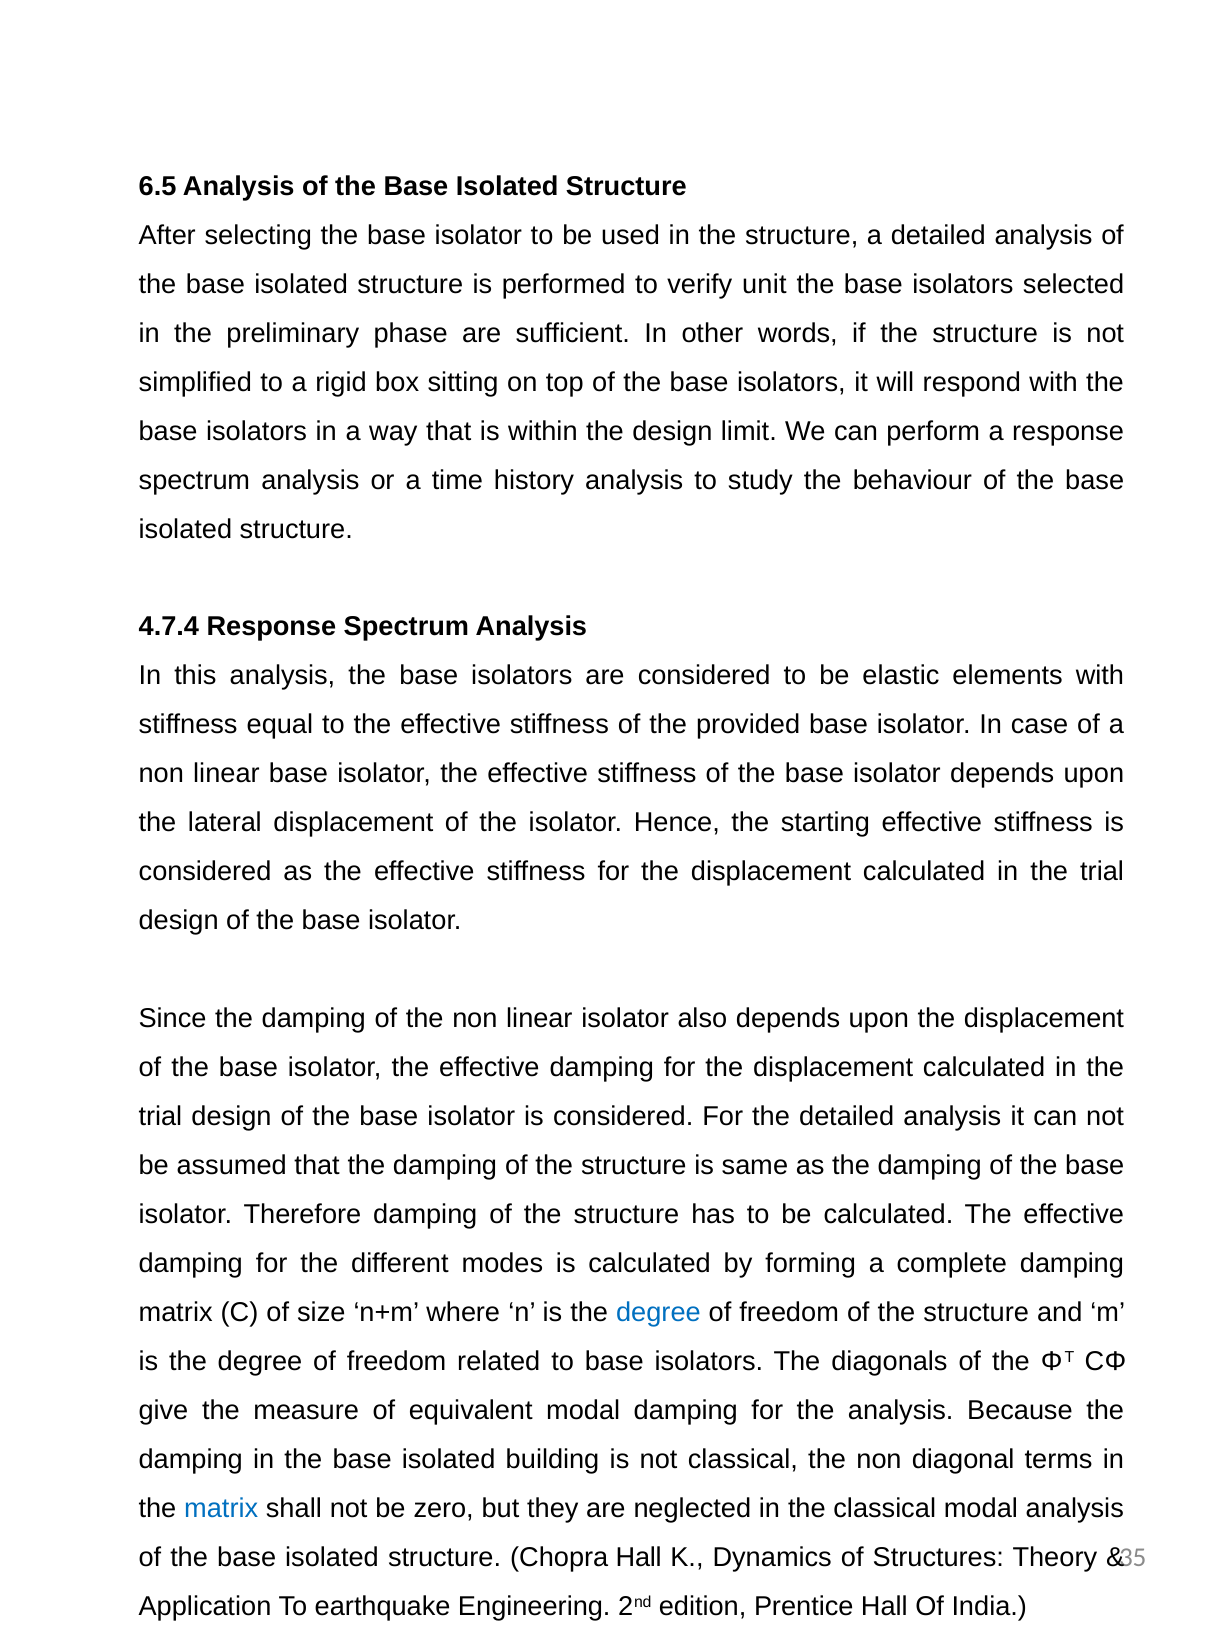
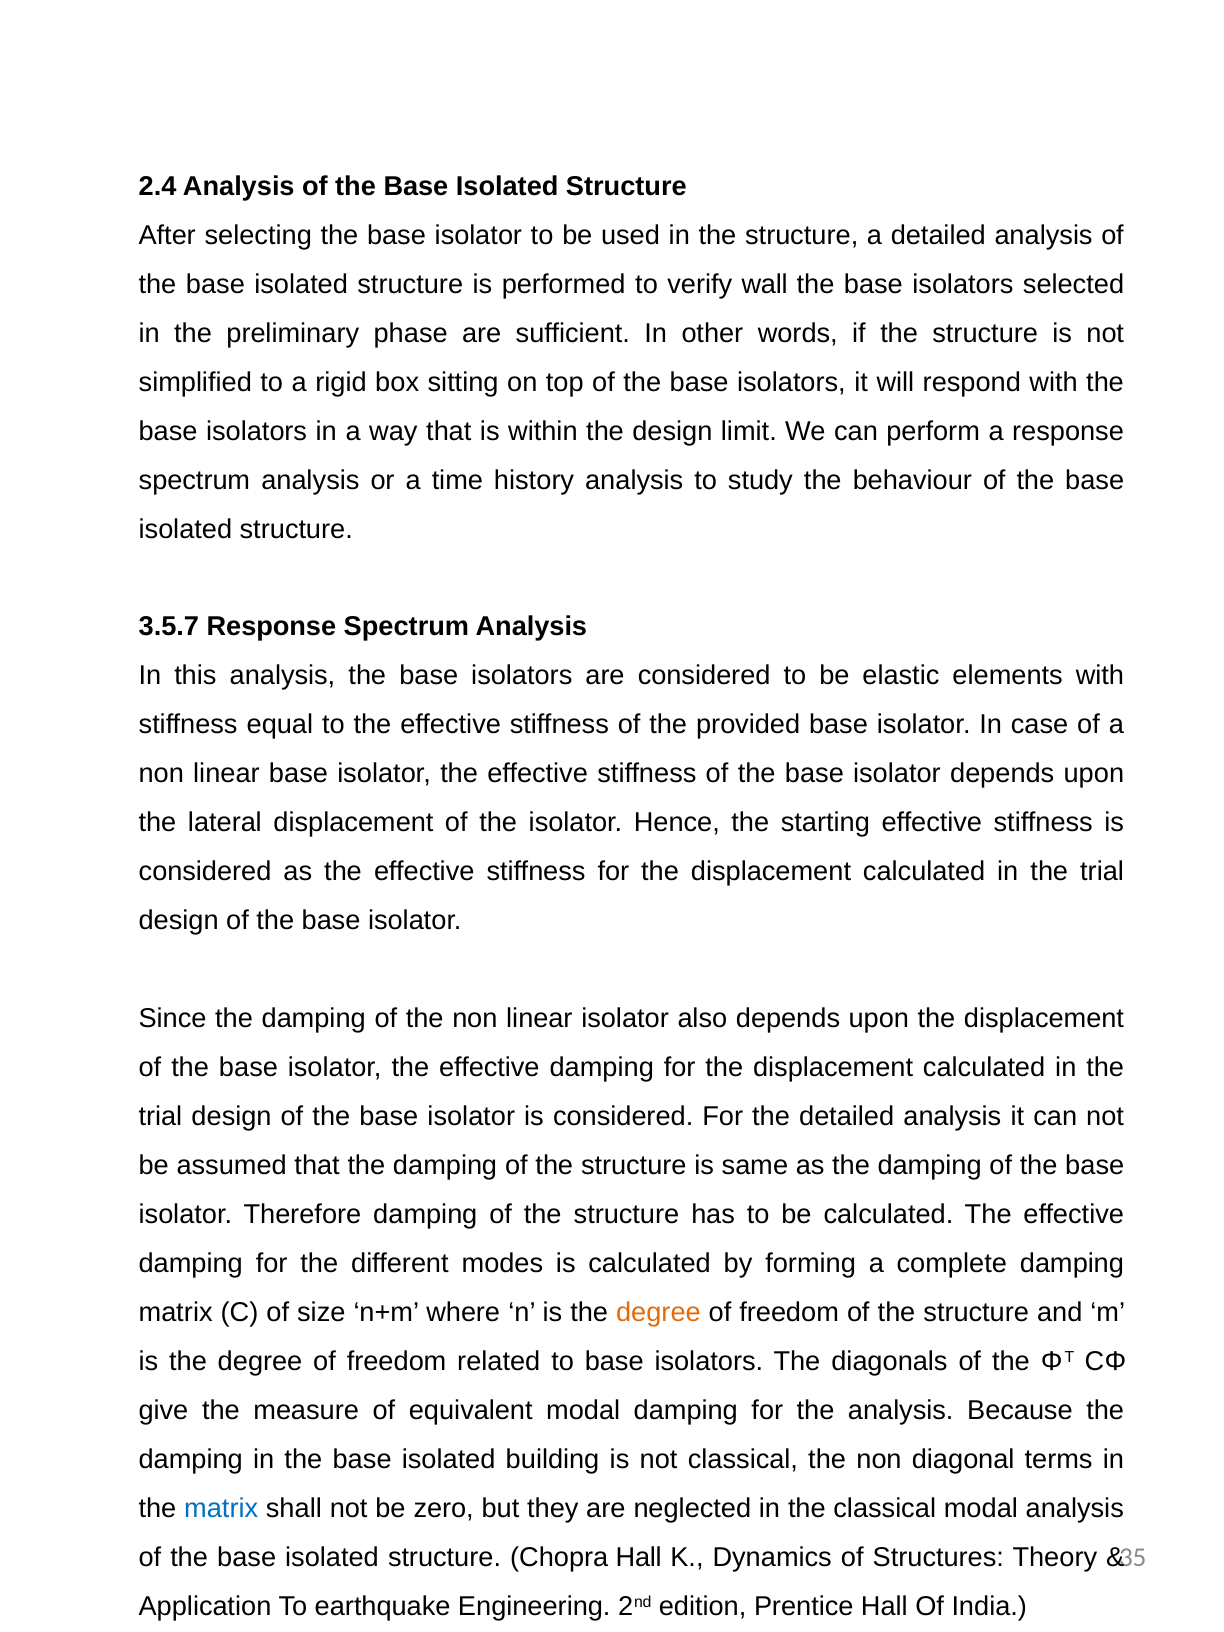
6.5: 6.5 -> 2.4 (158, 186)
unit: unit -> wall (765, 284)
4.7.4: 4.7.4 -> 3.5.7 (169, 627)
degree colour: blue -> orange (658, 1312)
